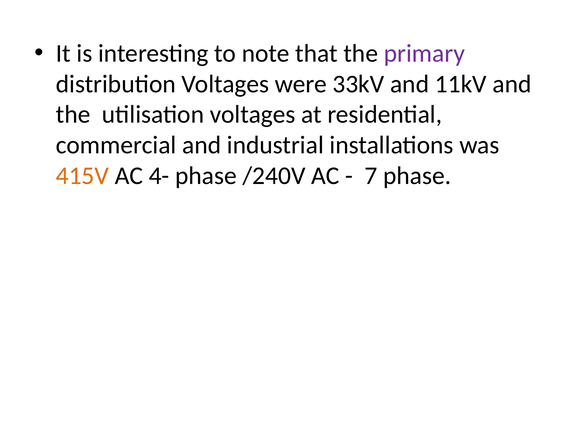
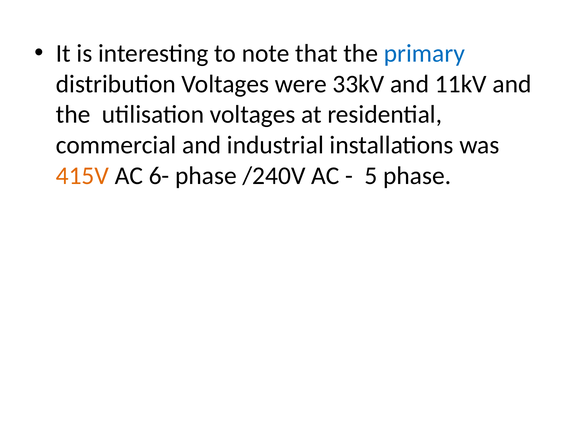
primary colour: purple -> blue (424, 53)
4-: 4- -> 6- (159, 176)
7: 7 -> 5 (371, 176)
